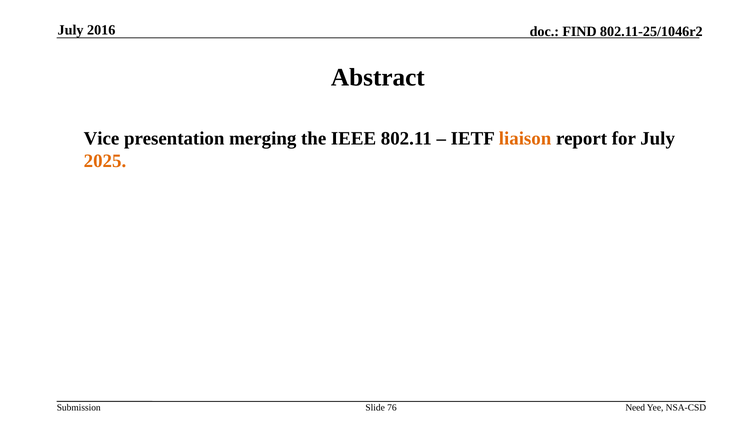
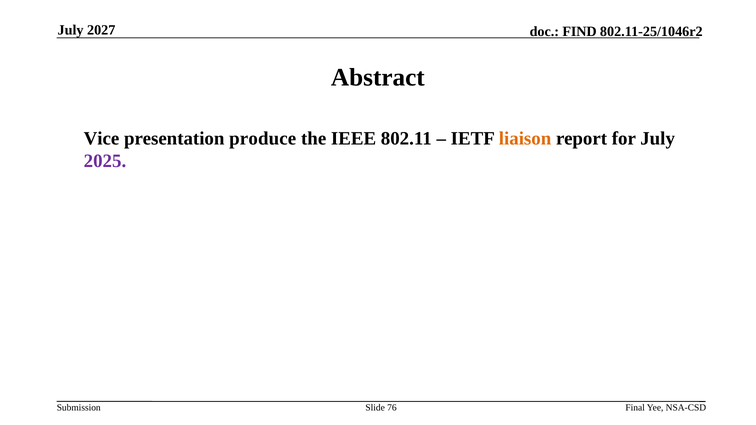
2016: 2016 -> 2027 (101, 30)
merging: merging -> produce (263, 138)
2025 colour: orange -> purple (105, 161)
Need: Need -> Final (635, 408)
